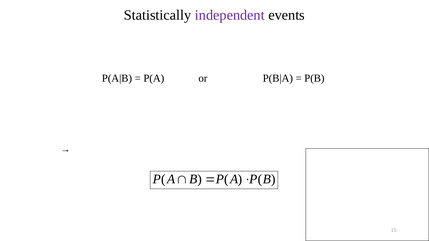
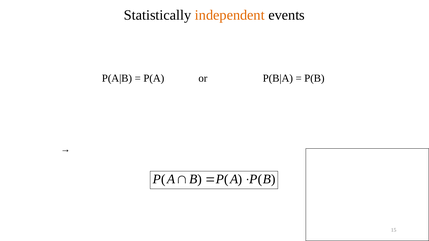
independent colour: purple -> orange (230, 15)
